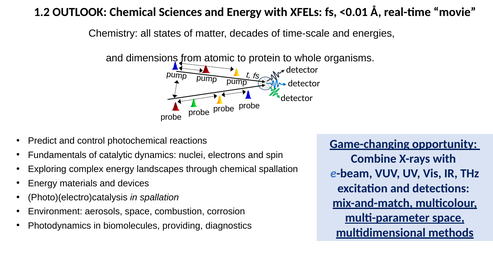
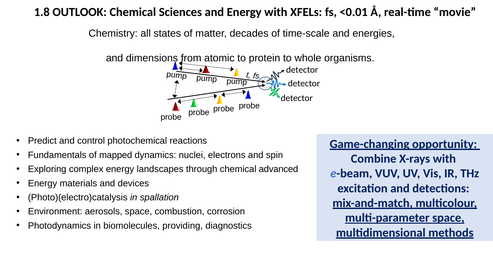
1.2: 1.2 -> 1.8 (42, 12)
catalytic: catalytic -> mapped (116, 155)
chemical spallation: spallation -> advanced (278, 169)
